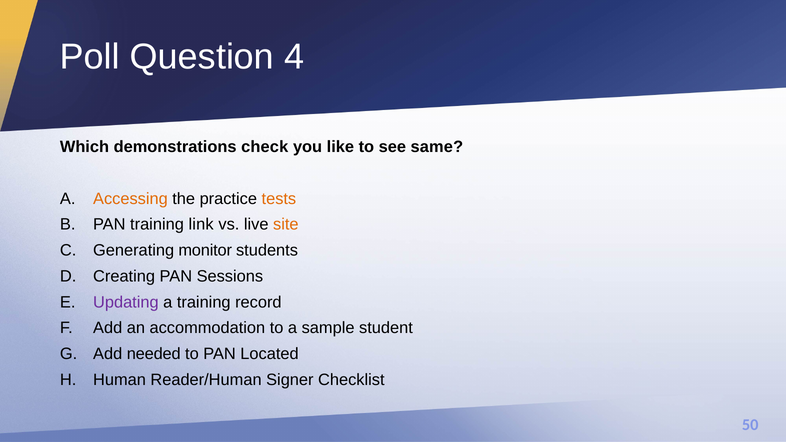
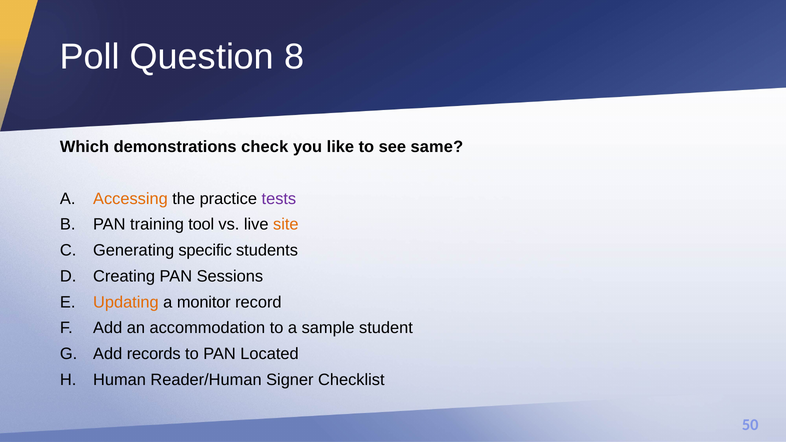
4: 4 -> 8 (294, 57)
tests colour: orange -> purple (279, 199)
link: link -> tool (201, 225)
monitor: monitor -> specific (205, 251)
Updating colour: purple -> orange (126, 302)
a training: training -> monitor (204, 302)
needed: needed -> records (154, 354)
